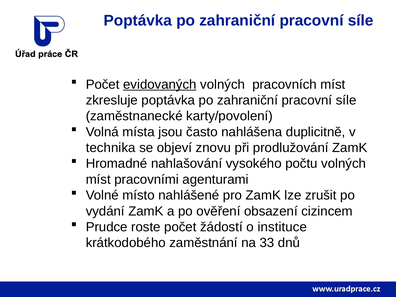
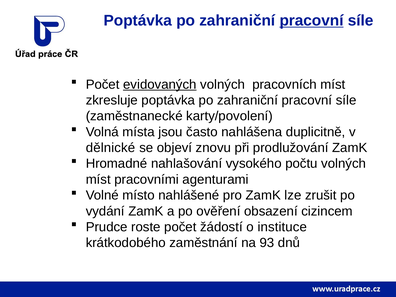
pracovní underline: none -> present (312, 20)
technika: technika -> dělnické (111, 148)
33: 33 -> 93 (267, 243)
